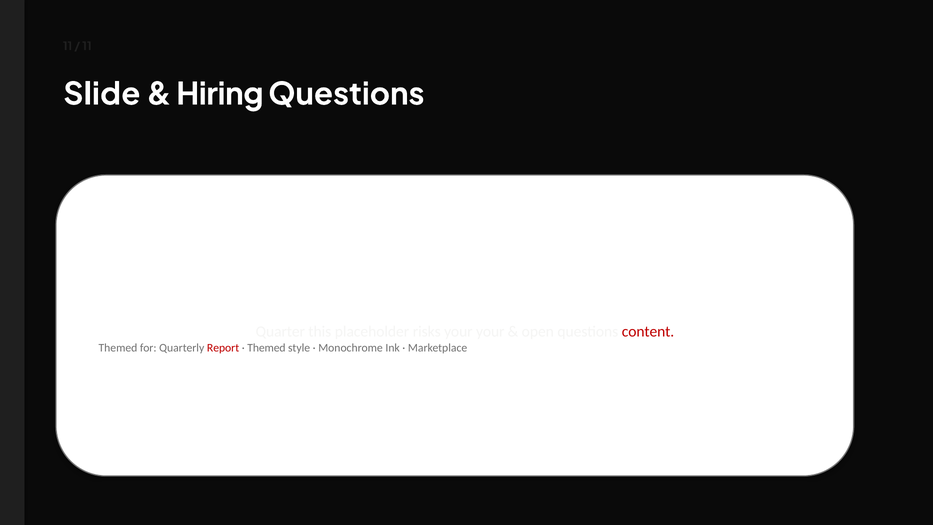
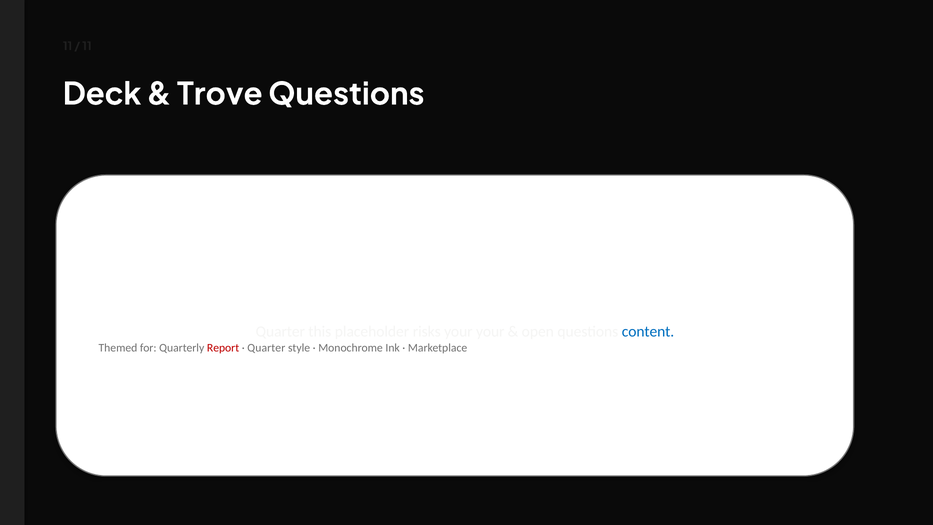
Slide: Slide -> Deck (102, 94)
Hiring: Hiring -> Trove (220, 94)
content colour: red -> blue (648, 332)
Themed: Themed -> Quarter (266, 348)
